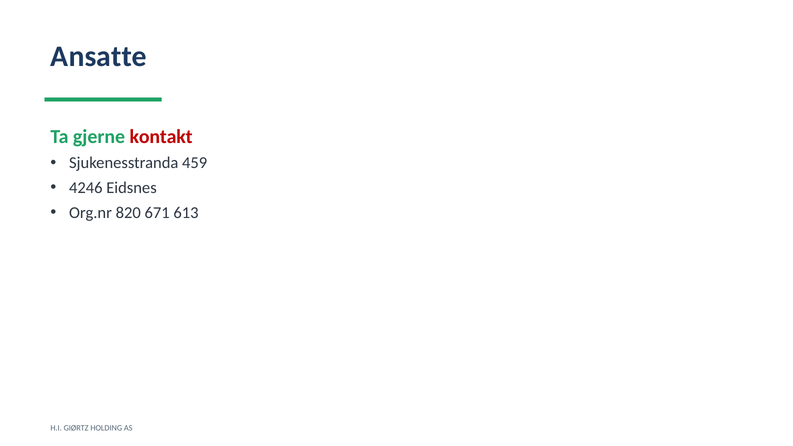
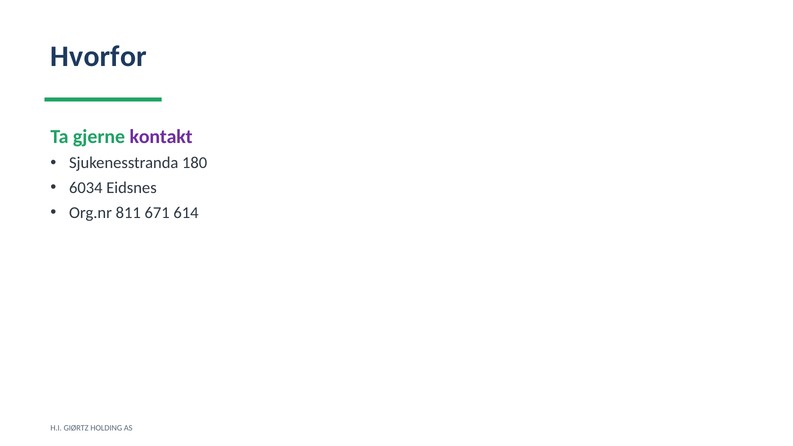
Ansatte: Ansatte -> Hvorfor (99, 57)
kontakt colour: red -> purple (161, 137)
459: 459 -> 180 (195, 163)
4246: 4246 -> 6034 (86, 188)
820: 820 -> 811 (128, 213)
613: 613 -> 614 (186, 213)
